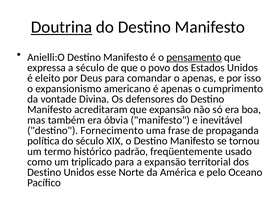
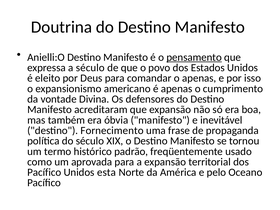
Doutrina underline: present -> none (62, 27)
triplicado: triplicado -> aprovada (92, 162)
Destino: Destino -> Pacífico (44, 172)
esse: esse -> esta (107, 172)
